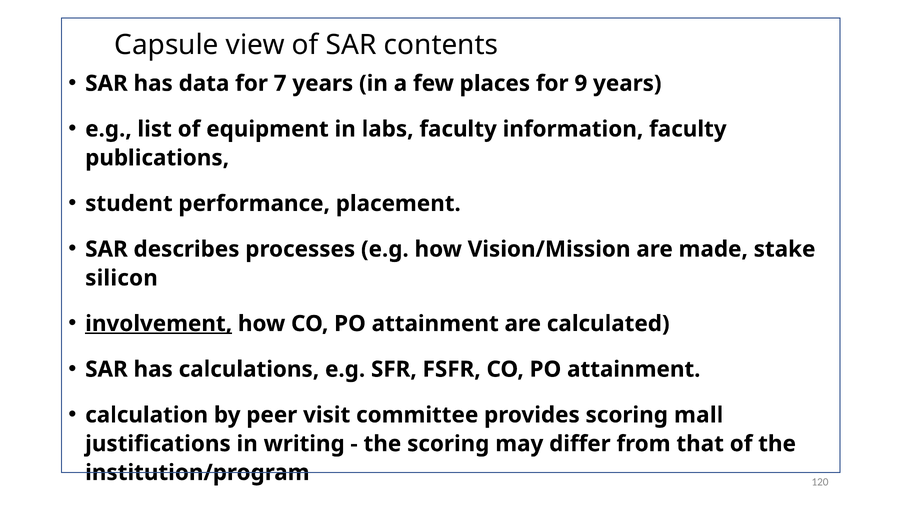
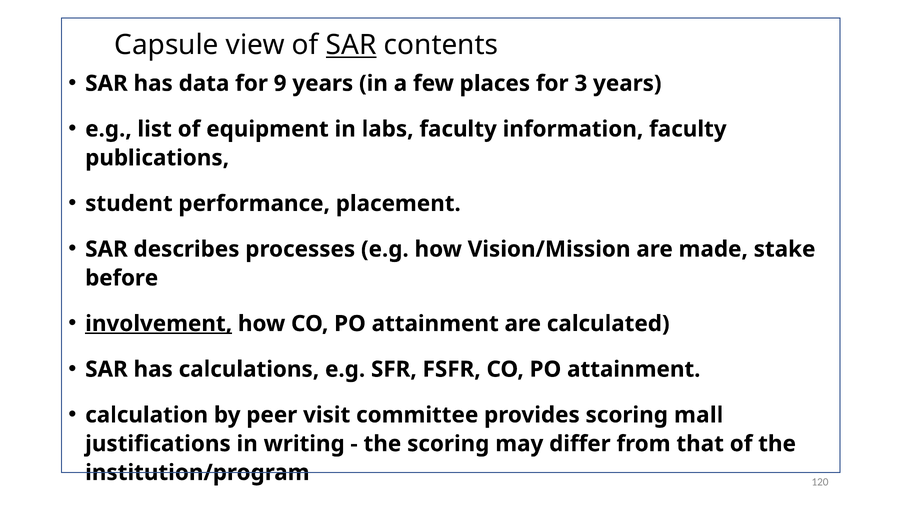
SAR underline: none -> present (351, 45)
7: 7 -> 9 (280, 83)
9: 9 -> 3 (581, 83)
silicon: silicon -> before (122, 278)
